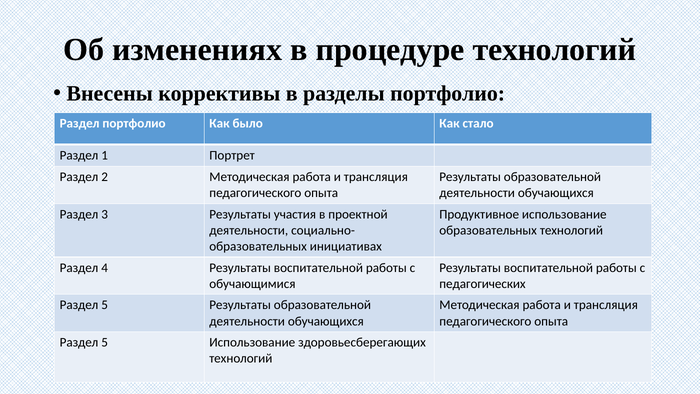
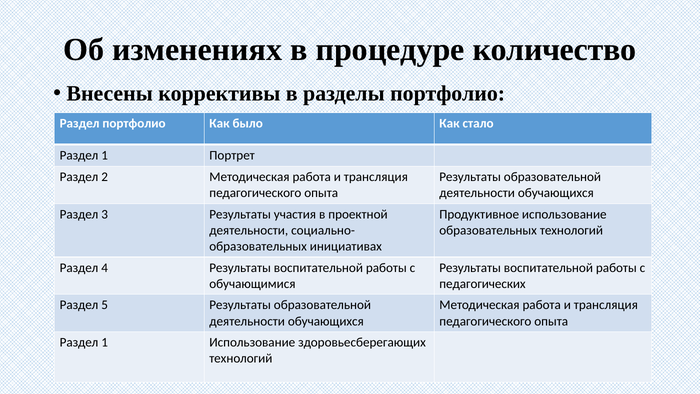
процедуре технологий: технологий -> количество (554, 50)
5: 5 -> 1 (105, 342)
